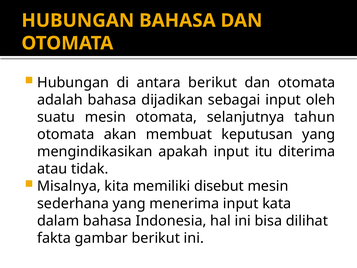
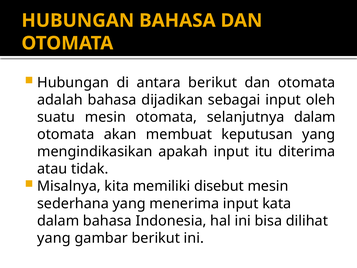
selanjutnya tahun: tahun -> dalam (315, 117)
fakta: fakta -> yang (54, 238)
